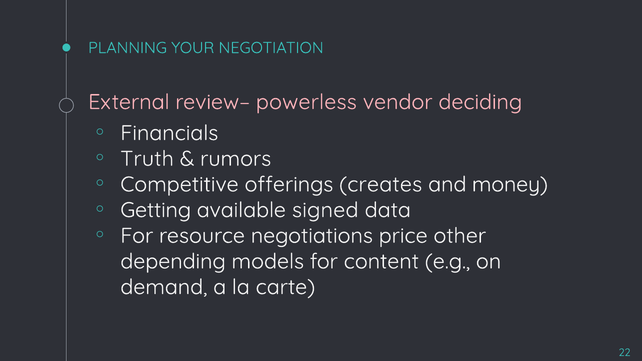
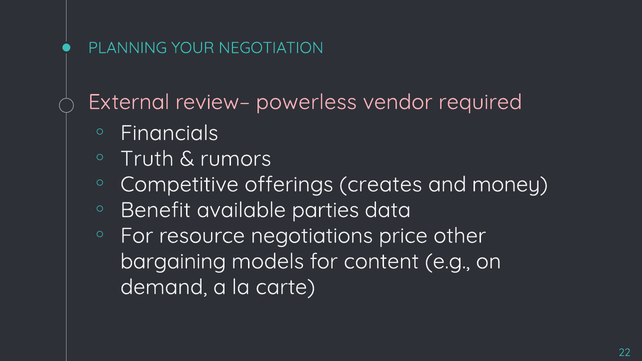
deciding: deciding -> required (480, 102)
Getting: Getting -> Benefit (156, 210)
signed: signed -> parties (325, 210)
depending: depending -> bargaining (173, 262)
